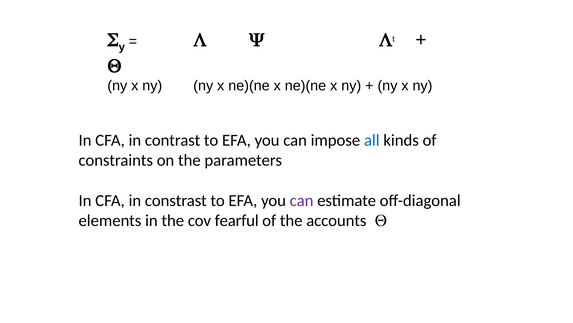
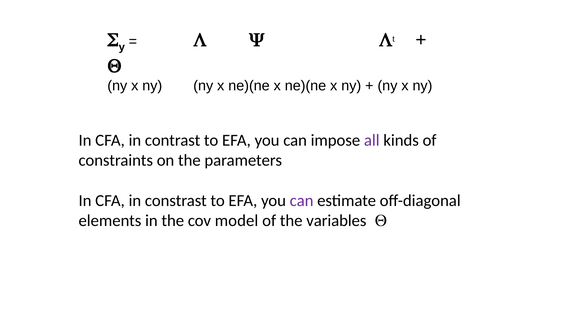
all colour: blue -> purple (372, 140)
fearful: fearful -> model (237, 220)
accounts: accounts -> variables (336, 220)
